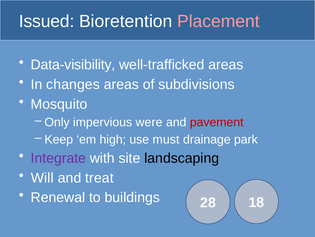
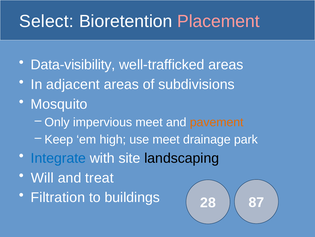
Issued: Issued -> Select (46, 21)
changes: changes -> adjacent (73, 84)
impervious were: were -> meet (149, 122)
pavement colour: red -> orange (217, 122)
use must: must -> meet (166, 139)
Integrate colour: purple -> blue (58, 158)
Renewal: Renewal -> Filtration (58, 197)
18: 18 -> 87 (256, 202)
